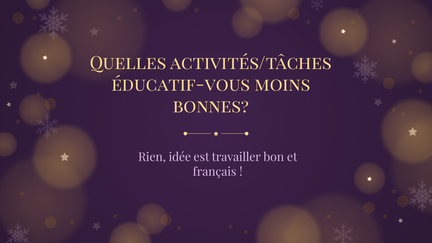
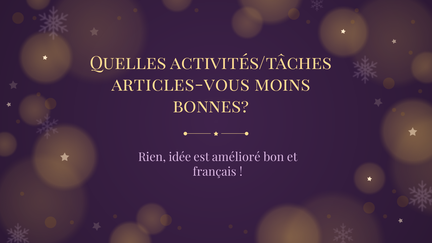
éducatif-vous: éducatif-vous -> articles-vous (181, 85)
travailler: travailler -> amélioré (236, 157)
